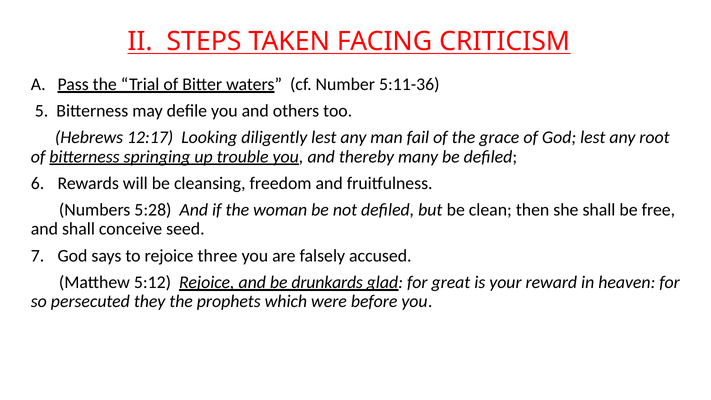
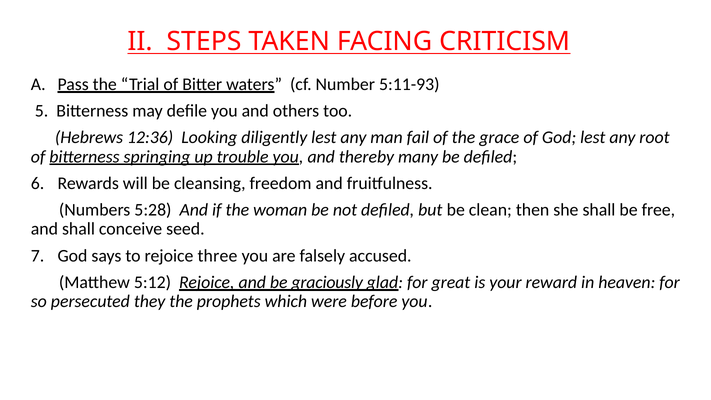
5:11-36: 5:11-36 -> 5:11-93 (409, 84)
12:17: 12:17 -> 12:36 (150, 137)
drunkards: drunkards -> graciously (327, 282)
